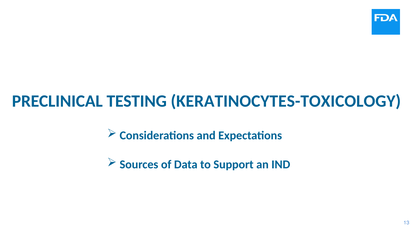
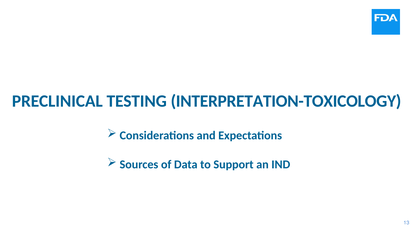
KERATINOCYTES-TOXICOLOGY: KERATINOCYTES-TOXICOLOGY -> INTERPRETATION-TOXICOLOGY (286, 101)
